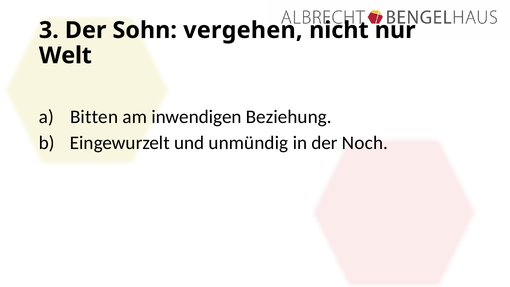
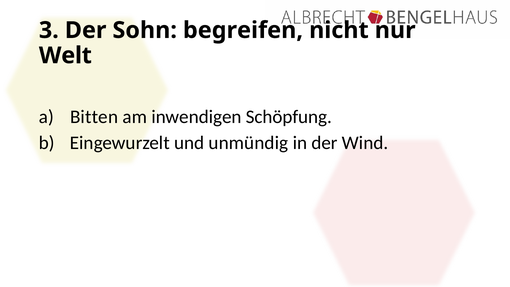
vergehen: vergehen -> begreifen (243, 30)
Beziehung: Beziehung -> Schöpfung (289, 117)
Noch: Noch -> Wind (365, 143)
